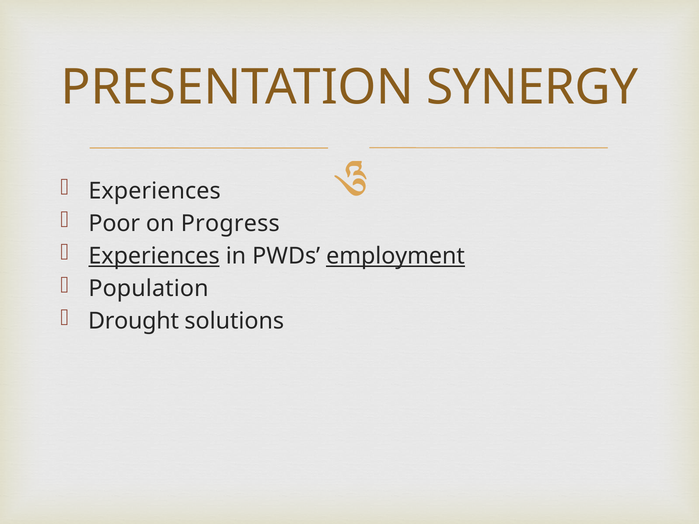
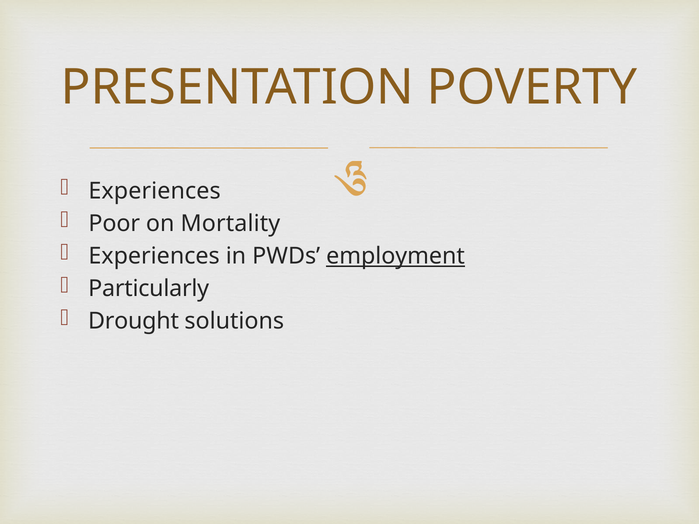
SYNERGY: SYNERGY -> POVERTY (532, 87)
Progress: Progress -> Mortality (230, 224)
Experiences underline: present -> none (154, 256)
Population: Population -> Particularly (149, 289)
